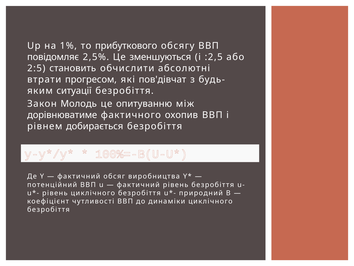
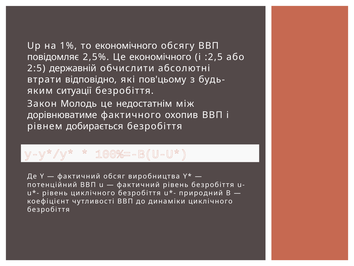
то прибуткового: прибуткового -> економічного (126, 46)
Це зменшуються: зменшуються -> економічного (160, 57)
становить: становить -> державній (73, 68)
прогресом: прогресом -> відповідно (91, 79)
пов'дівчат: пов'дівчат -> пов'цьому (162, 79)
опитуванню: опитуванню -> недостатнім (144, 104)
